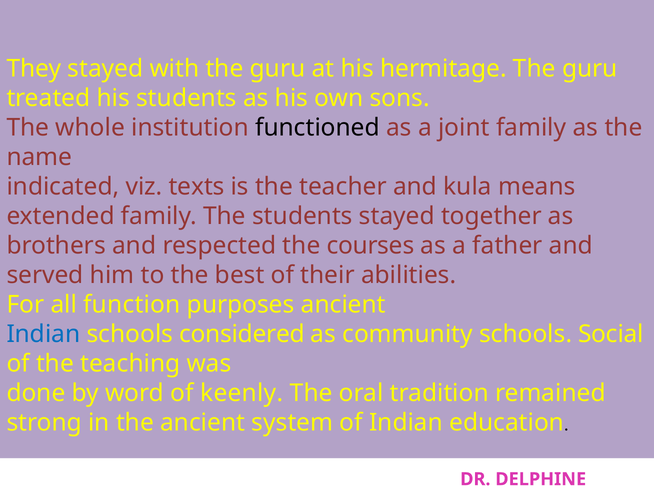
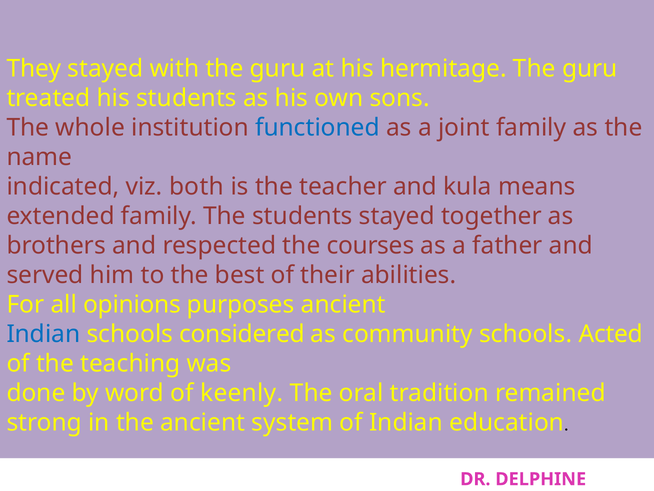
functioned colour: black -> blue (318, 127)
texts: texts -> both (196, 186)
function: function -> opinions (132, 304)
Social: Social -> Acted (611, 334)
